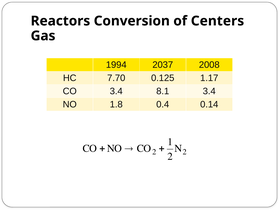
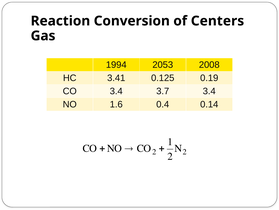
Reactors: Reactors -> Reaction (60, 21)
2037: 2037 -> 2053 (163, 65)
7.70: 7.70 -> 3.41 (116, 78)
1.17: 1.17 -> 0.19 (209, 78)
8.1: 8.1 -> 3.7 (163, 91)
1.8: 1.8 -> 1.6 (116, 104)
